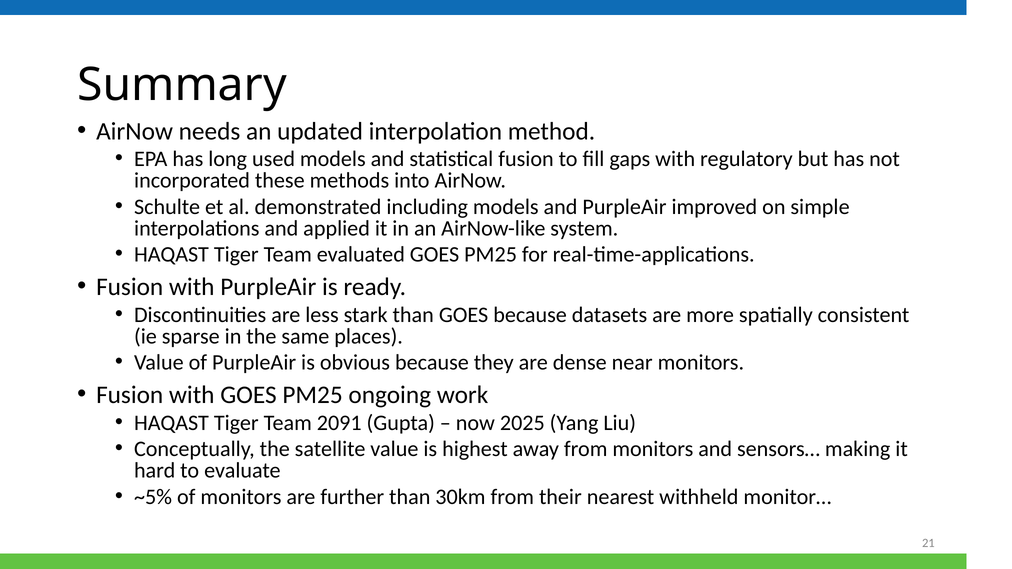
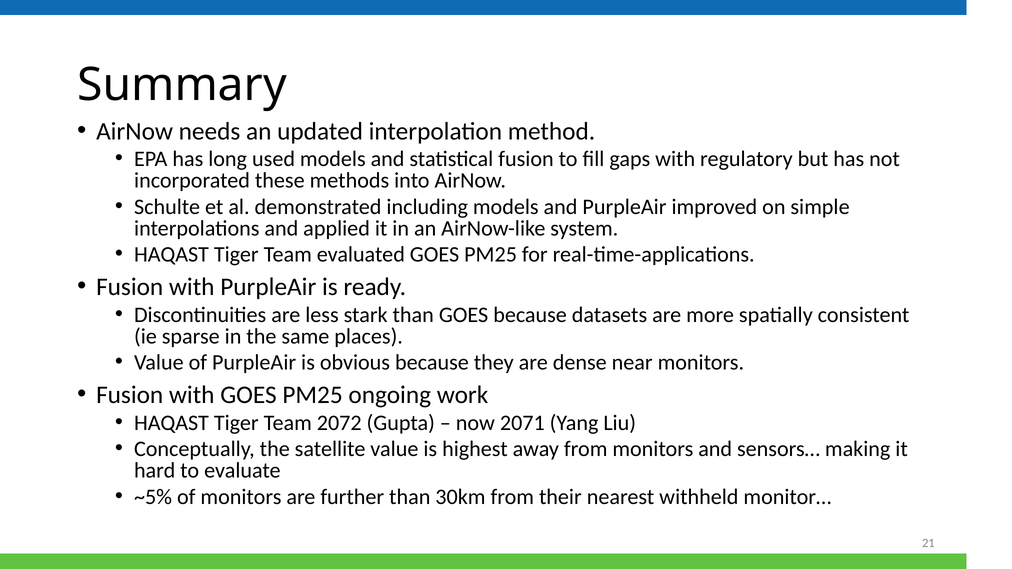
2091: 2091 -> 2072 (339, 423)
2025: 2025 -> 2071 (522, 423)
